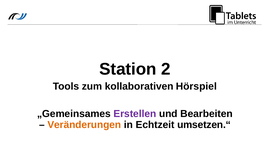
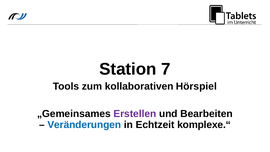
2: 2 -> 7 (166, 69)
Veränderungen colour: orange -> blue (84, 125)
umsetzen.“: umsetzen.“ -> komplexe.“ (204, 125)
